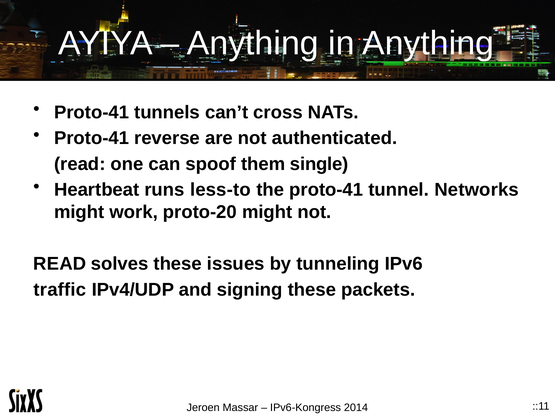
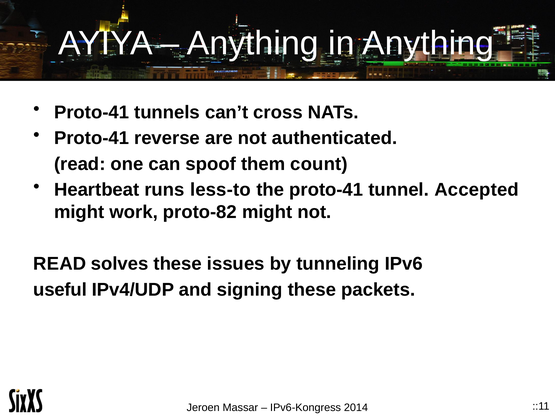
single: single -> count (319, 164)
Networks: Networks -> Accepted (477, 190)
proto-20: proto-20 -> proto-82 (200, 212)
traffic: traffic -> useful (60, 290)
